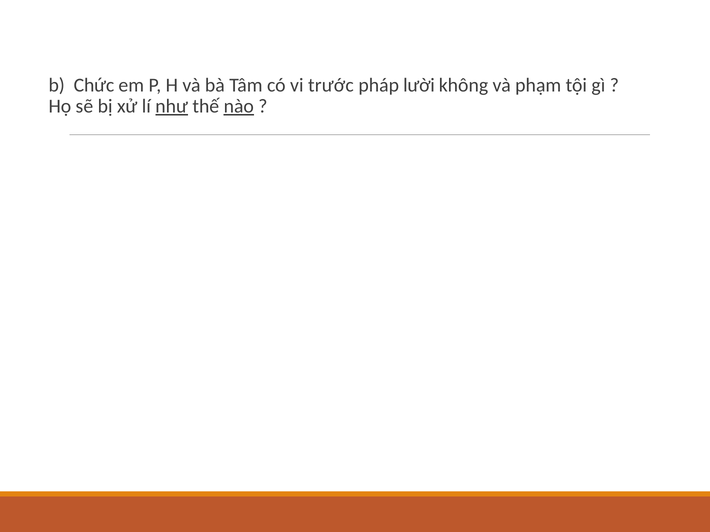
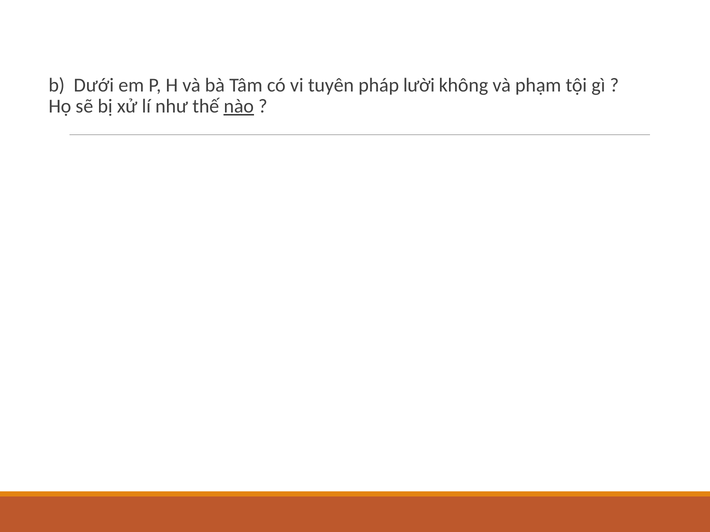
Chức: Chức -> Dưới (94, 85)
trước: trước -> tuyên (331, 85)
như underline: present -> none (172, 106)
